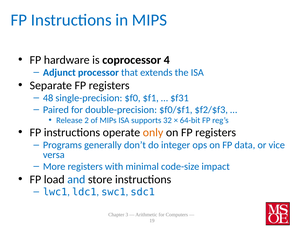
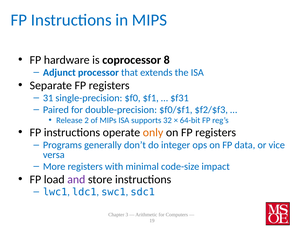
4: 4 -> 8 (167, 60)
48: 48 -> 31 (48, 98)
and colour: blue -> purple (76, 179)
